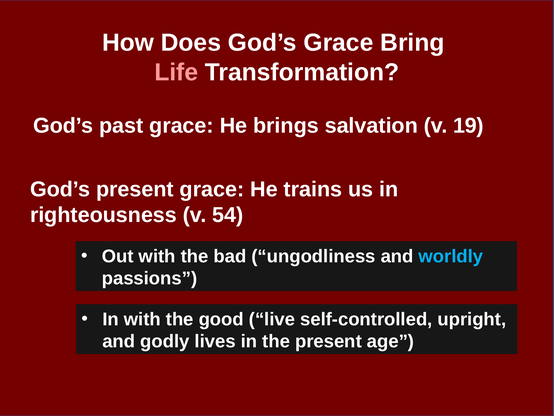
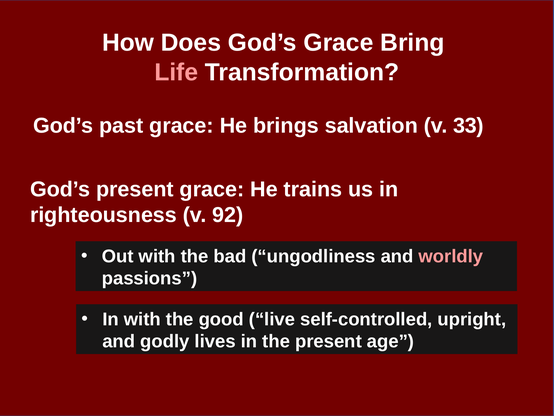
19: 19 -> 33 (468, 126)
54: 54 -> 92 (228, 215)
worldly colour: light blue -> pink (451, 256)
